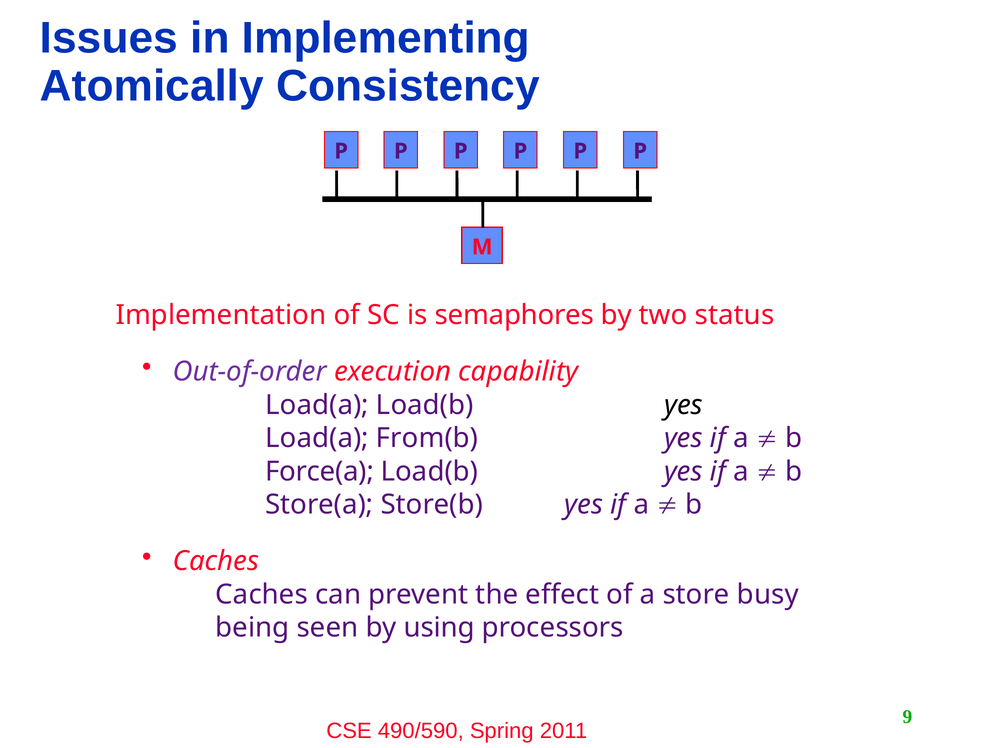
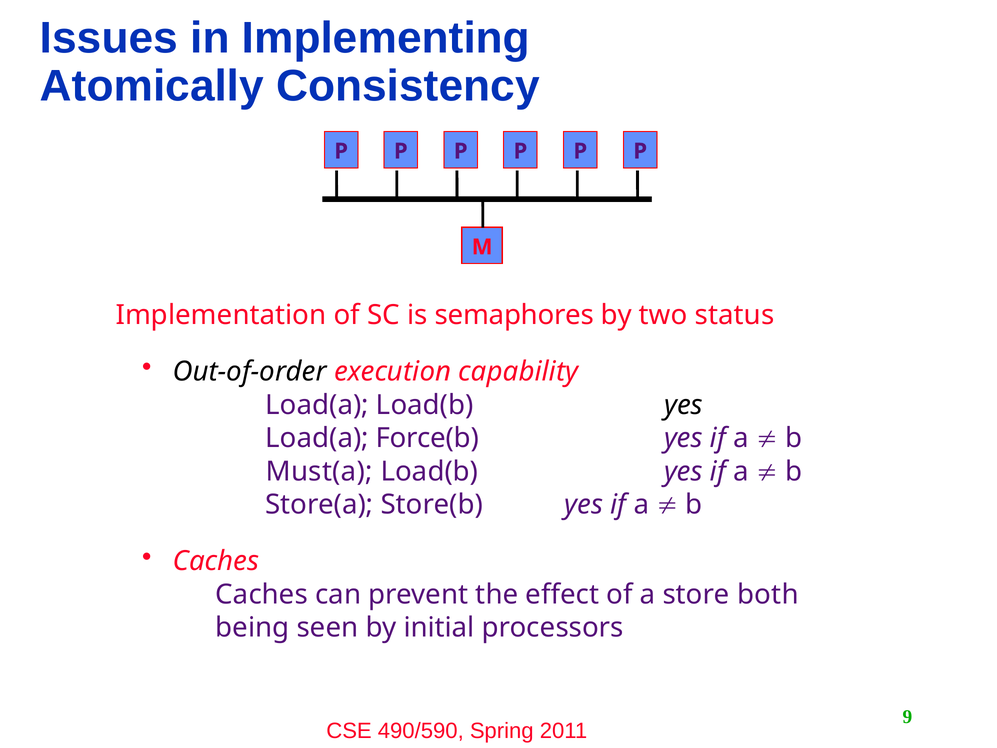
Out-of-order colour: purple -> black (250, 372)
From(b: From(b -> Force(b (427, 438)
Force(a: Force(a -> Must(a (319, 471)
busy: busy -> both (768, 594)
using: using -> initial (439, 628)
